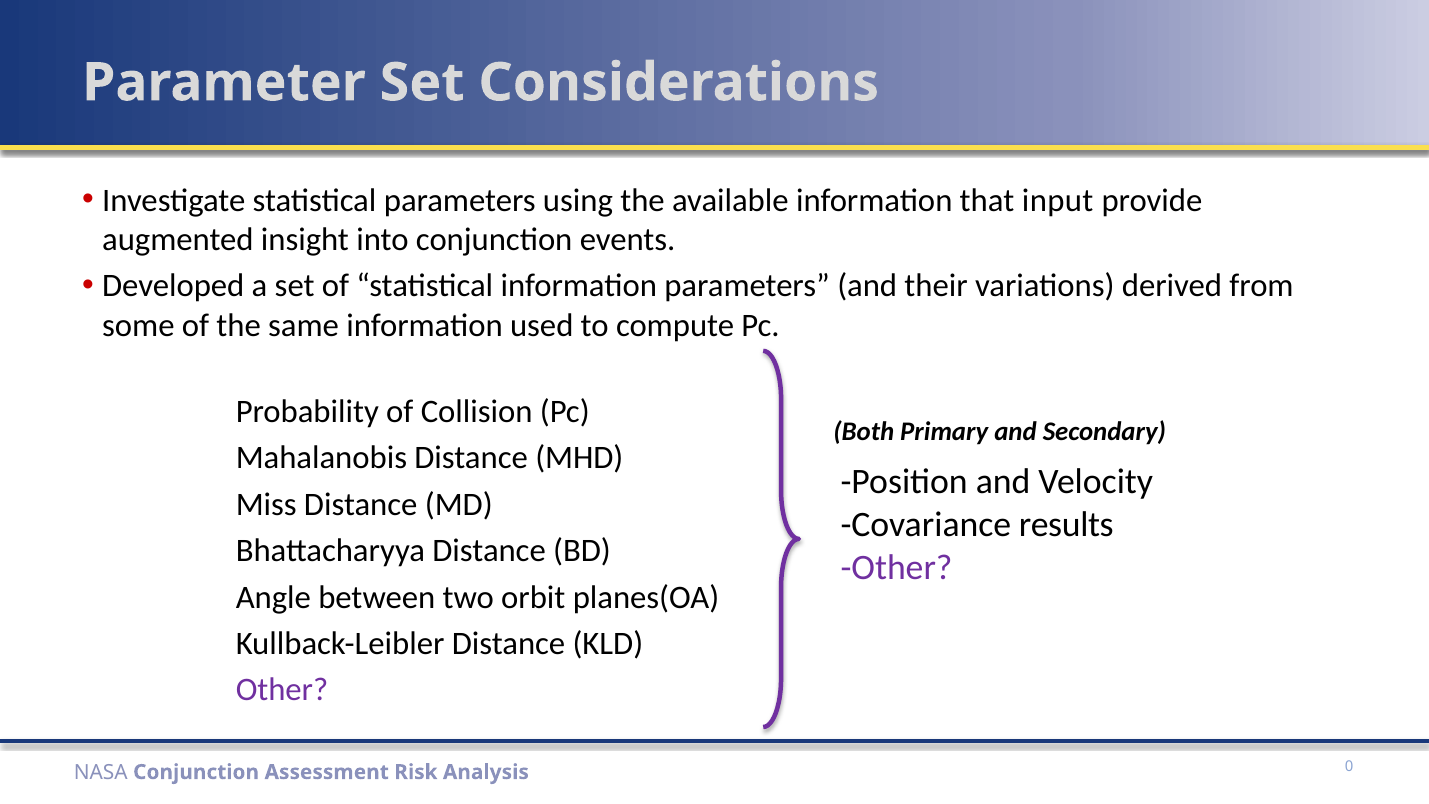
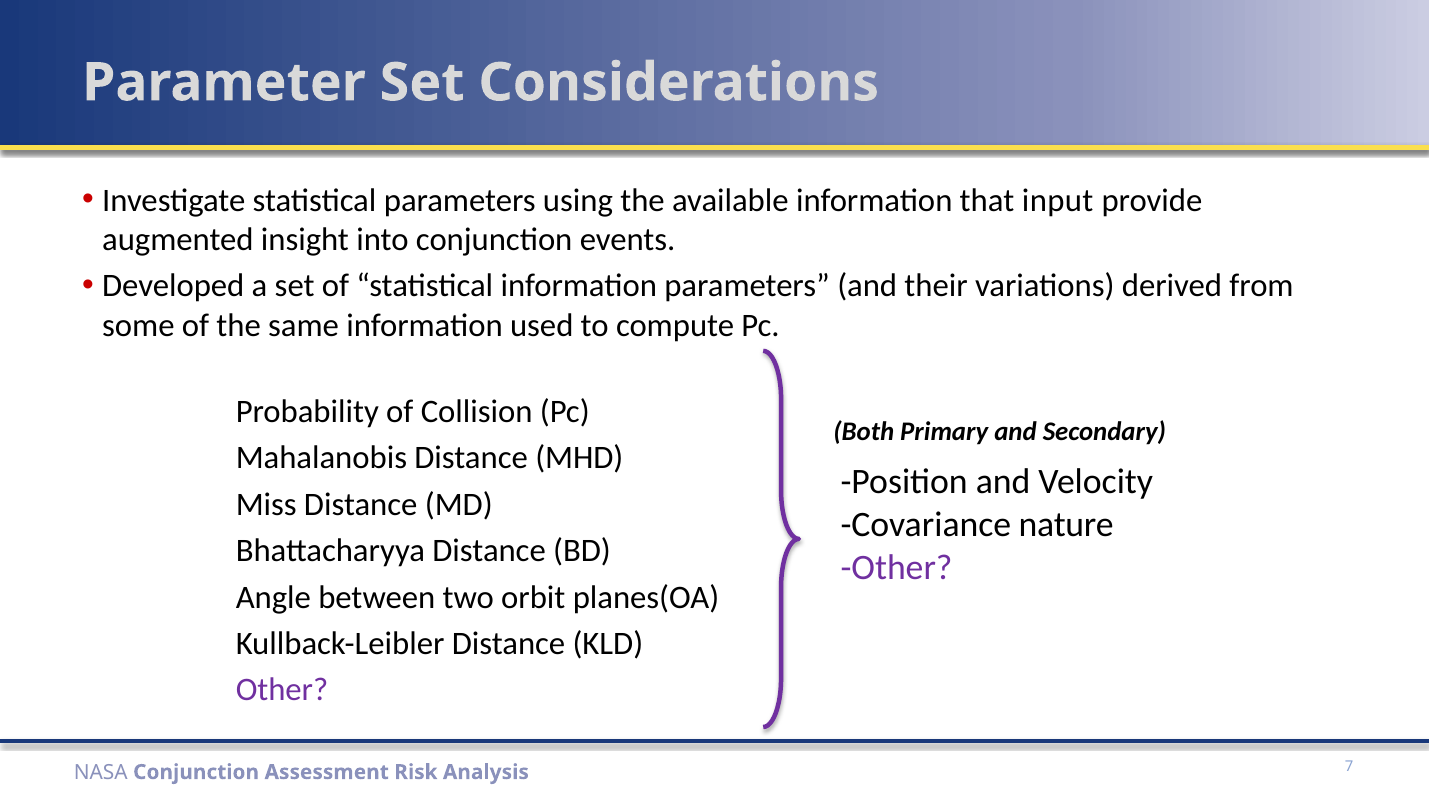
results: results -> nature (1066, 524)
0: 0 -> 7 (1349, 766)
